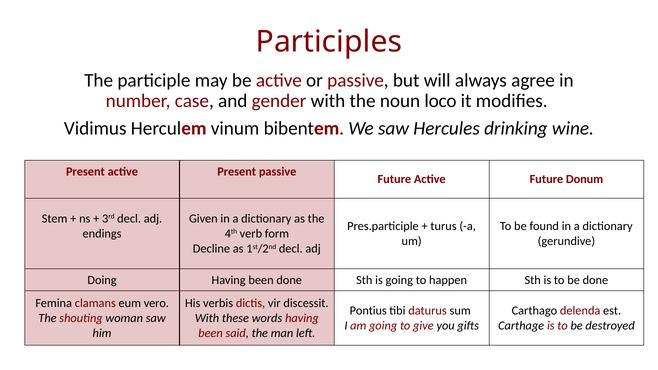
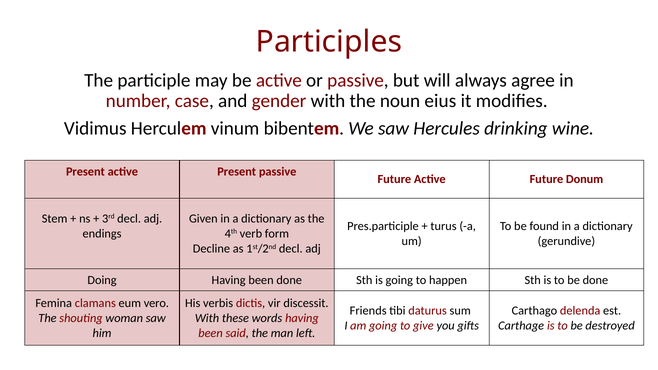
loco: loco -> eius (440, 101)
Pontius: Pontius -> Friends (368, 311)
